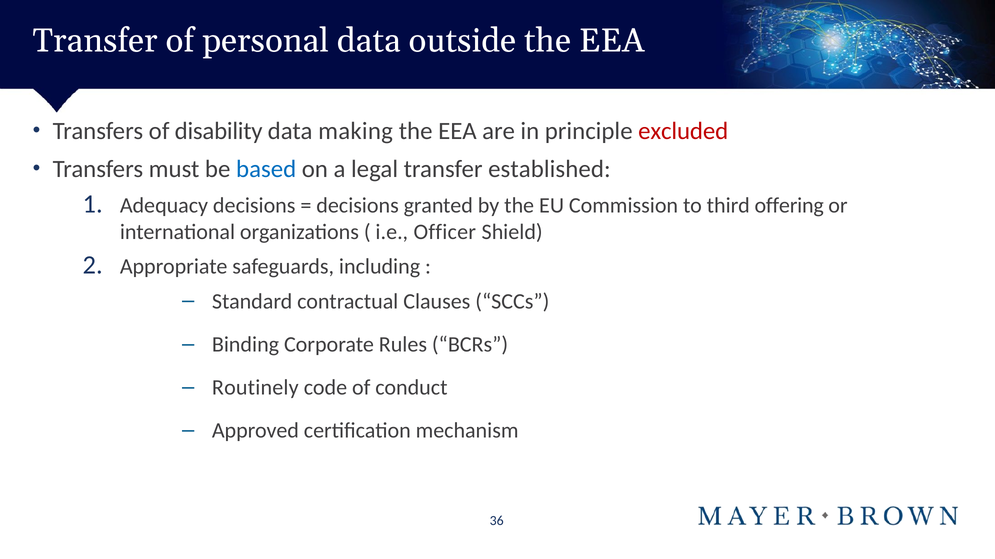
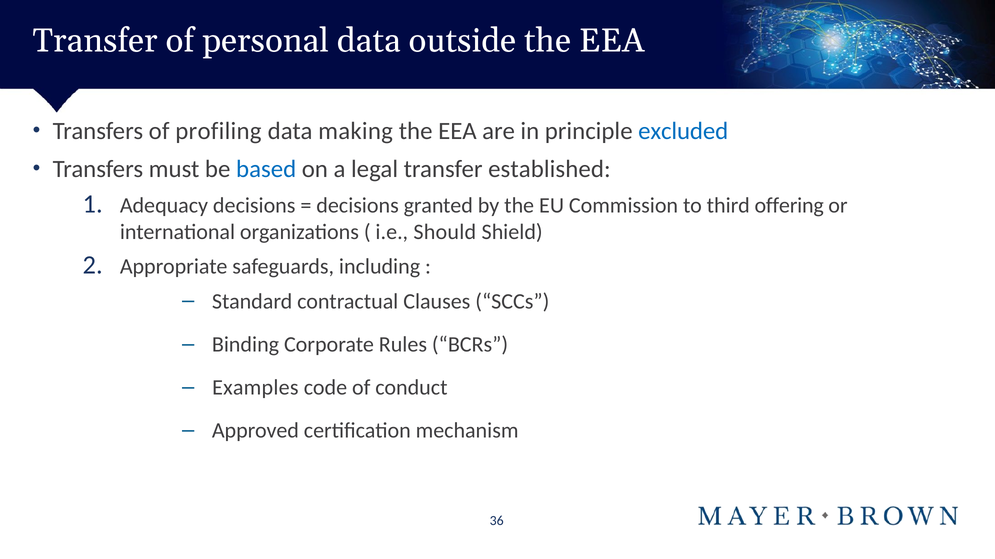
disability: disability -> profiling (218, 131)
excluded colour: red -> blue (683, 131)
Officer: Officer -> Should (445, 232)
Routinely: Routinely -> Examples (255, 388)
